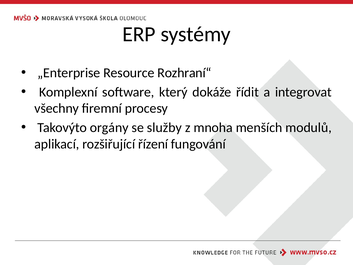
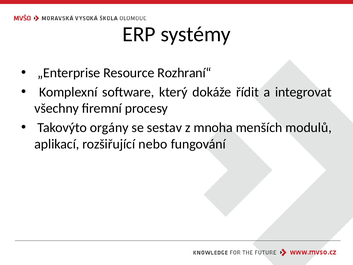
služby: služby -> sestav (164, 128)
řízení: řízení -> nebo (153, 144)
